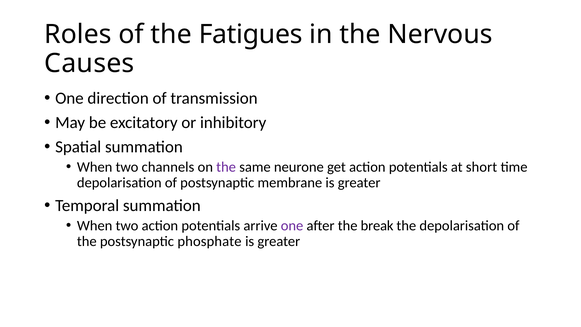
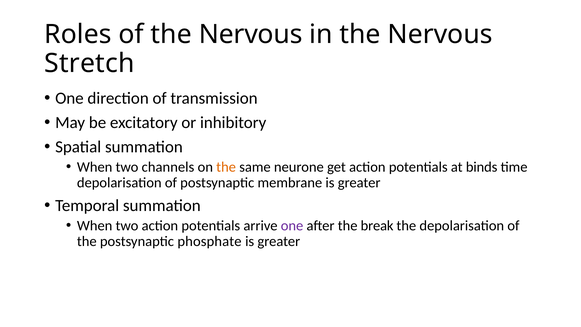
of the Fatigues: Fatigues -> Nervous (251, 34)
Causes: Causes -> Stretch (89, 63)
the colour: purple -> orange (226, 167)
short: short -> binds (482, 167)
